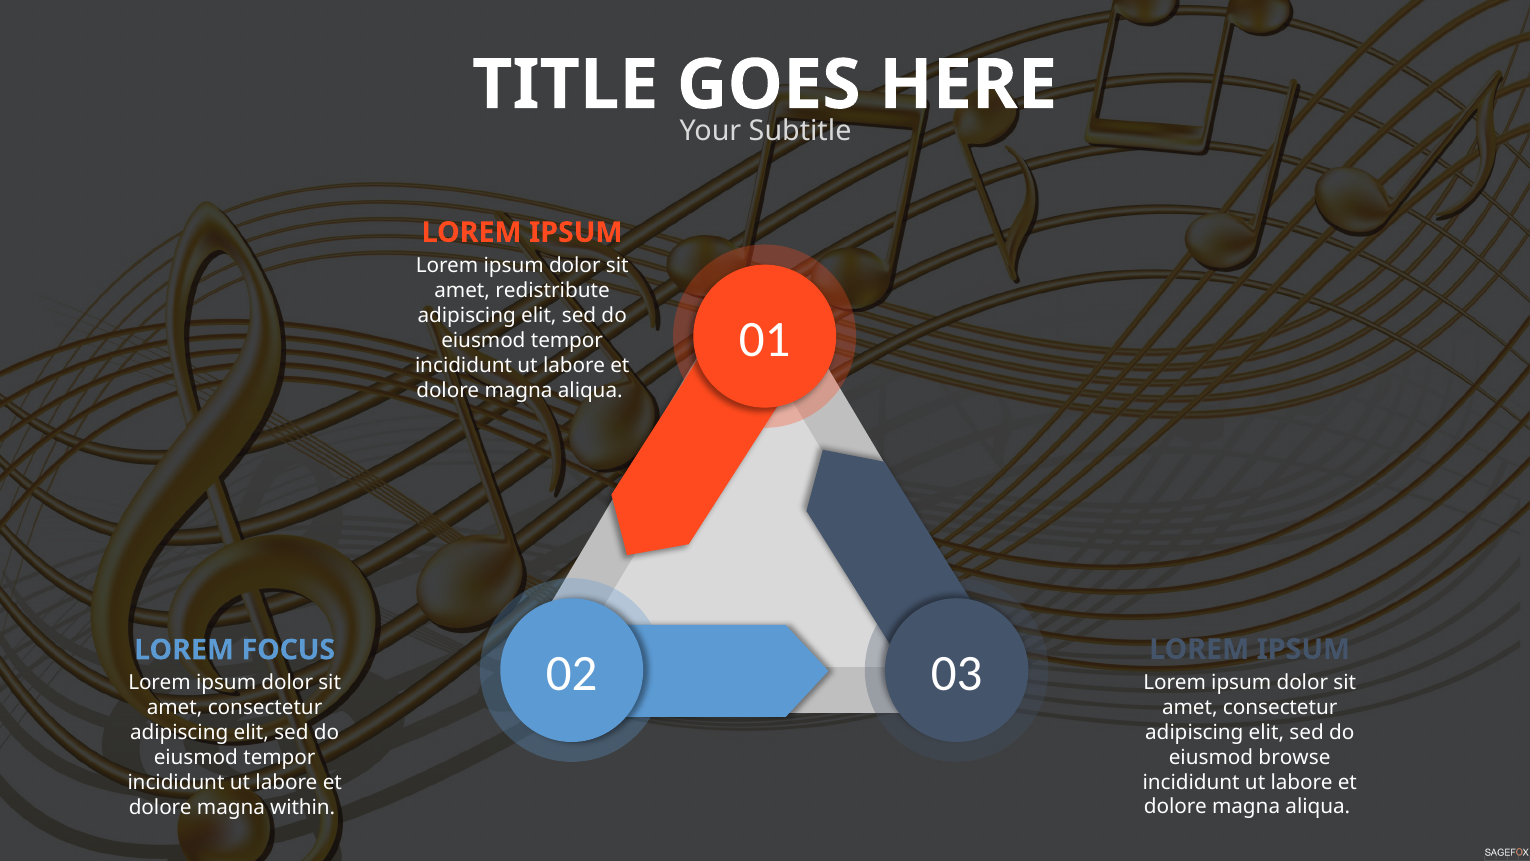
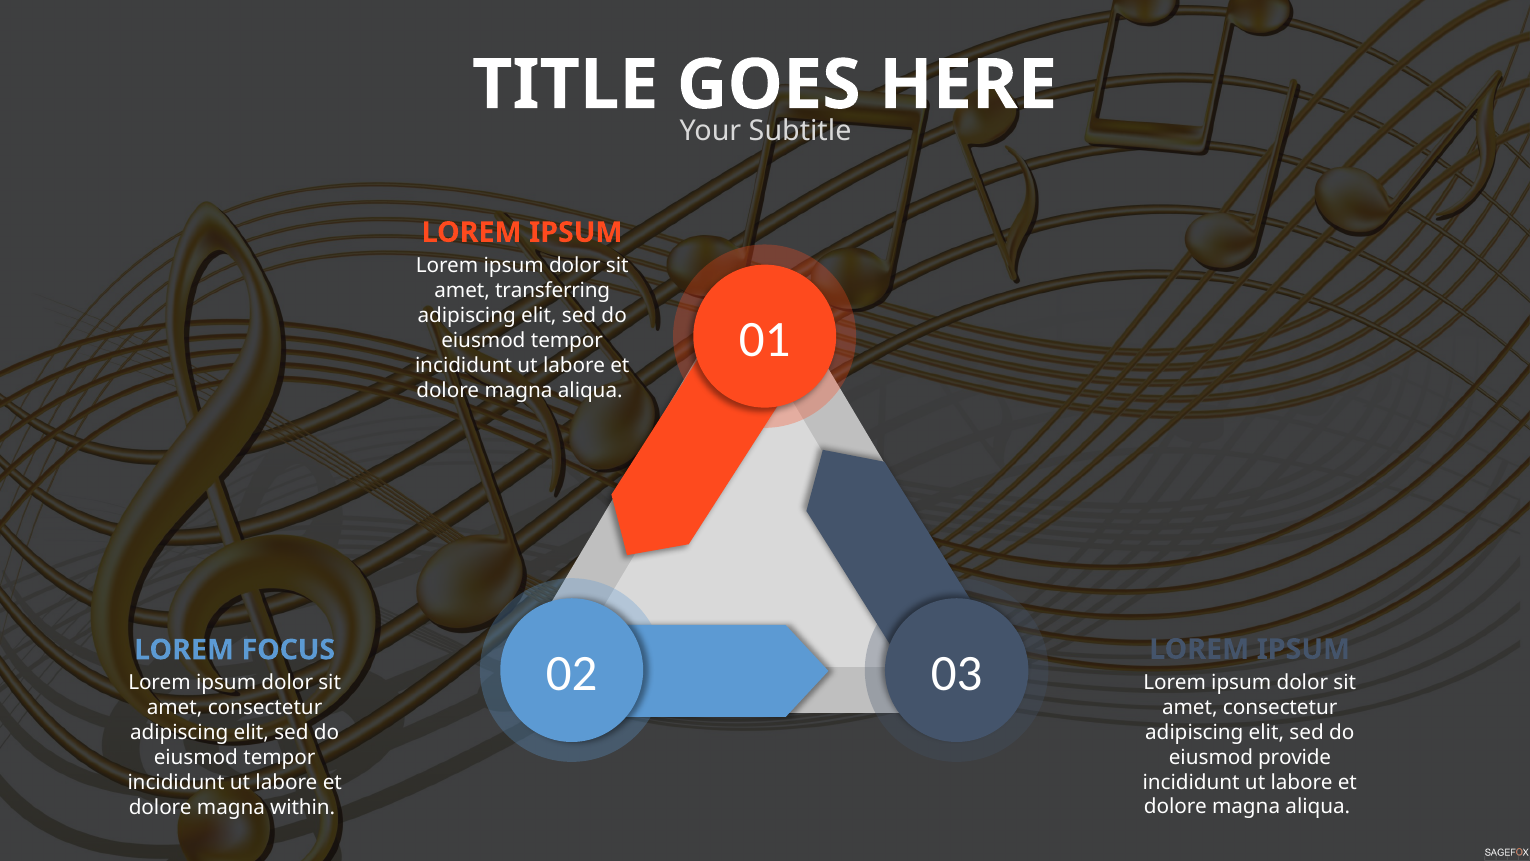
redistribute: redistribute -> transferring (553, 290)
browse: browse -> provide (1295, 757)
